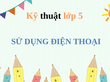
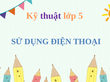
thuật colour: black -> purple (51, 16)
